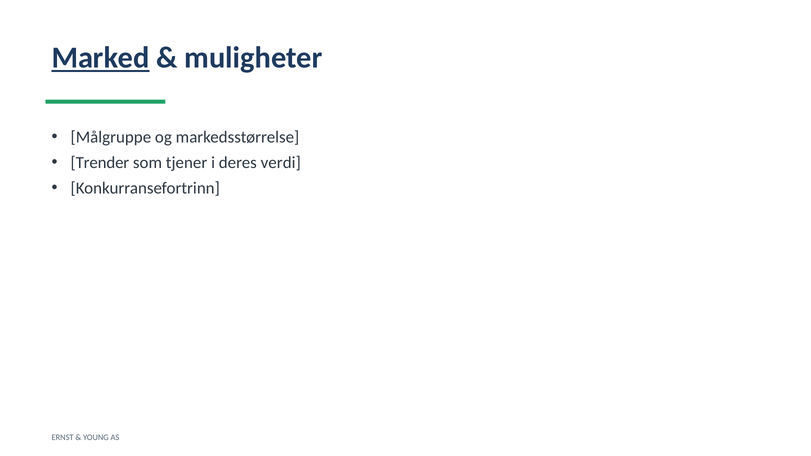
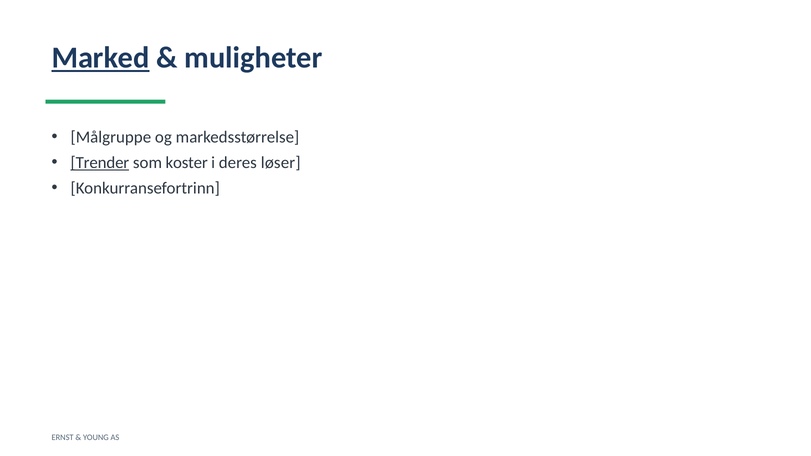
Trender underline: none -> present (100, 163)
tjener: tjener -> koster (187, 163)
verdi: verdi -> løser (281, 163)
